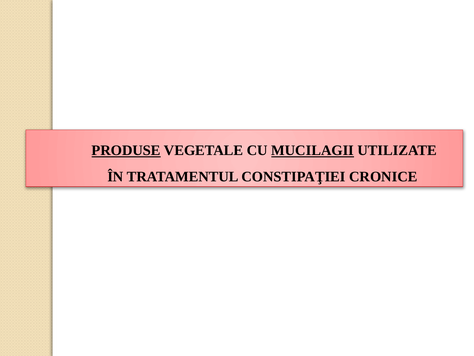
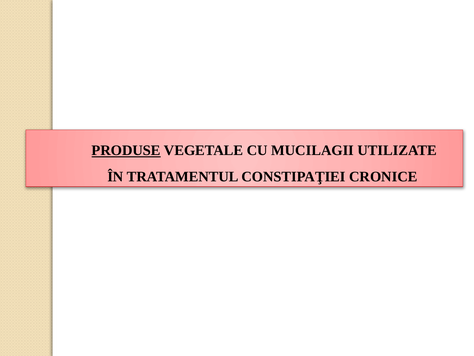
MUCILAGII underline: present -> none (313, 150)
